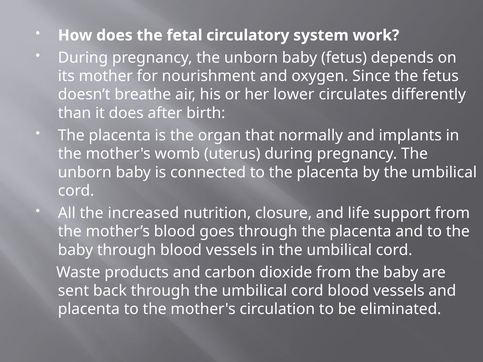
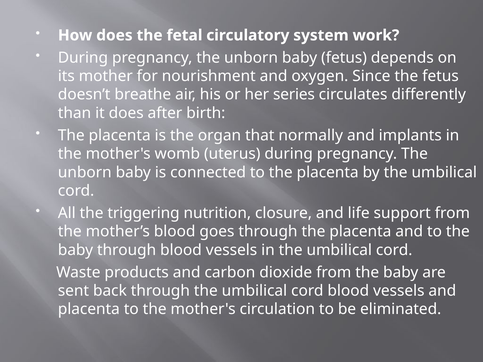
lower: lower -> series (294, 95)
increased: increased -> triggering (144, 213)
